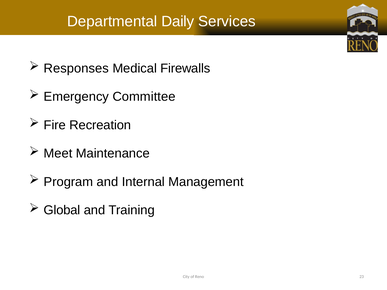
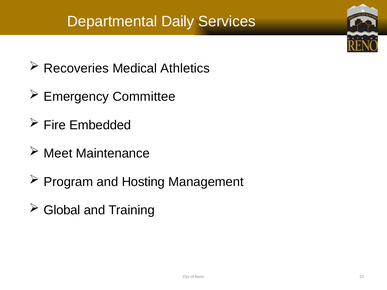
Responses: Responses -> Recoveries (76, 68)
Firewalls: Firewalls -> Athletics (185, 68)
Recreation: Recreation -> Embedded (100, 125)
Internal: Internal -> Hosting (143, 182)
